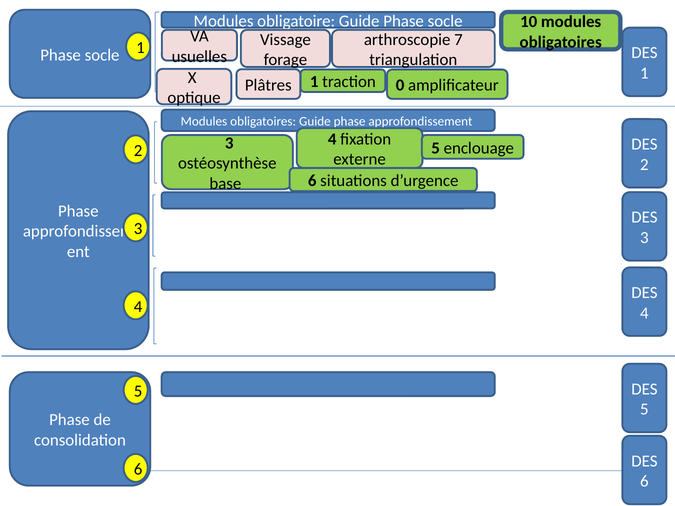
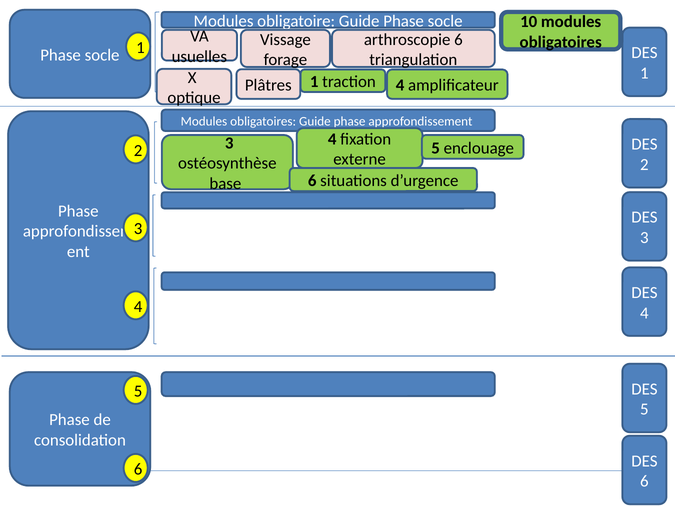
arthroscopie 7: 7 -> 6 (458, 39)
Plâtres 0: 0 -> 4 (400, 85)
